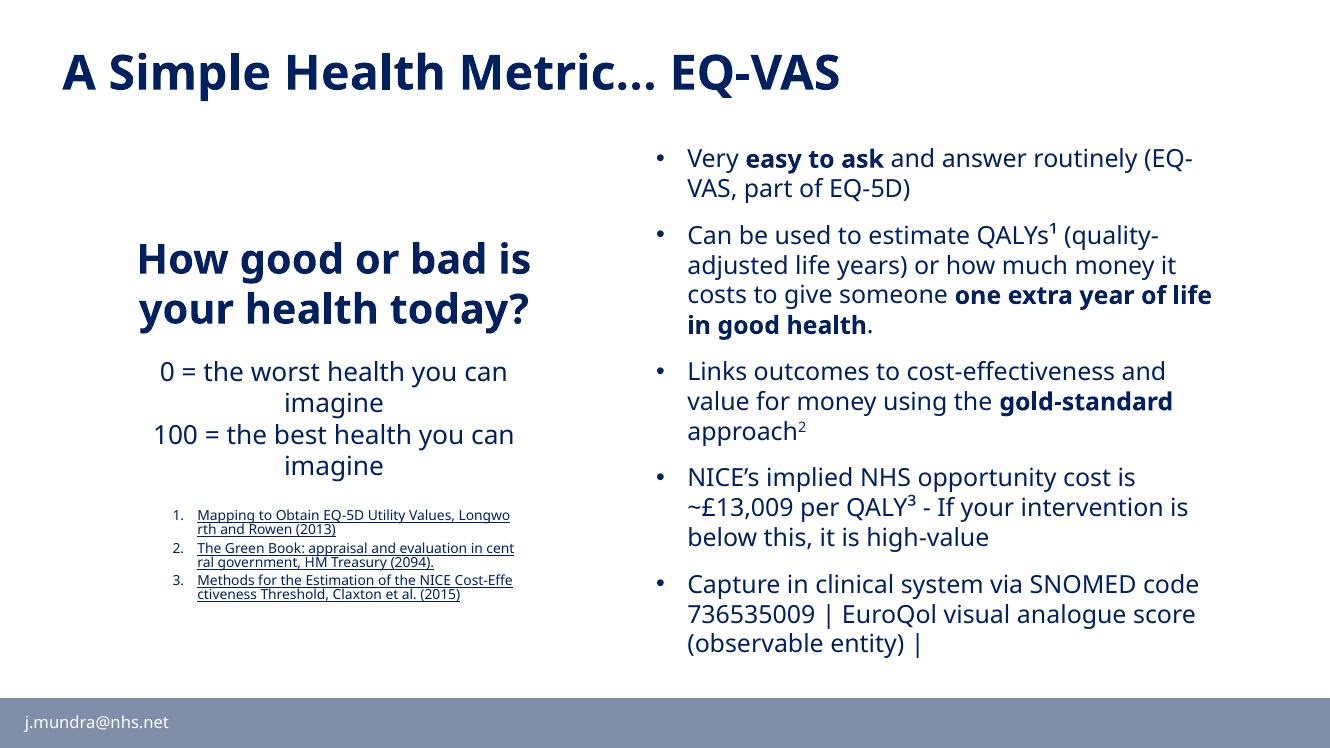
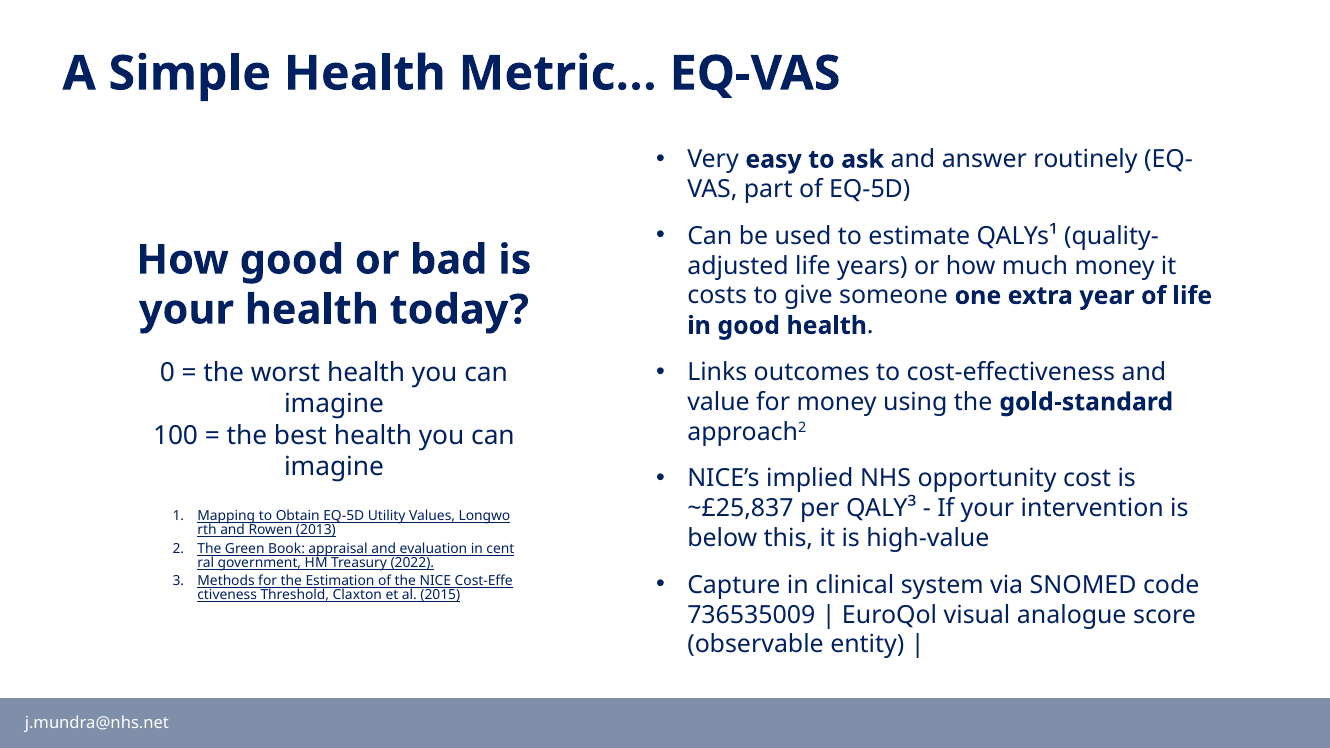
~£13,009: ~£13,009 -> ~£25,837 (740, 509)
2094: 2094 -> 2022 (412, 563)
